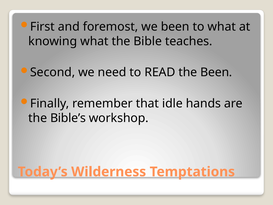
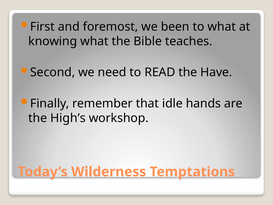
the Been: Been -> Have (216, 72)
Bible’s: Bible’s -> High’s (68, 118)
